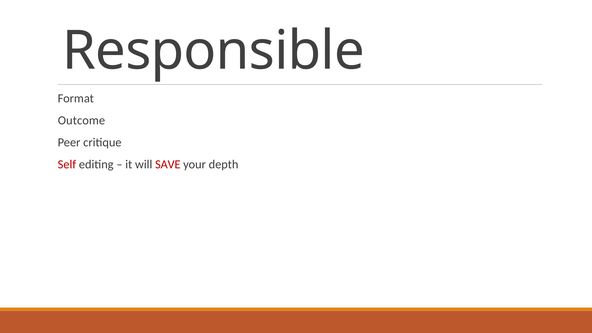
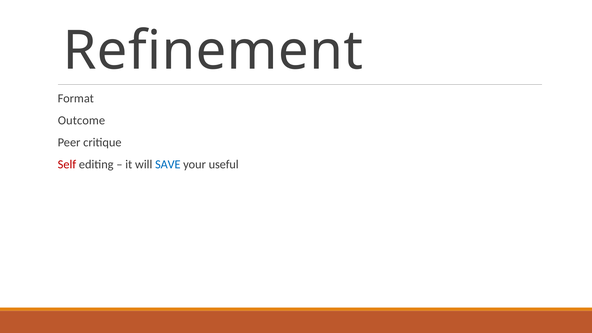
Responsible: Responsible -> Refinement (213, 51)
SAVE colour: red -> blue (168, 164)
depth: depth -> useful (224, 164)
